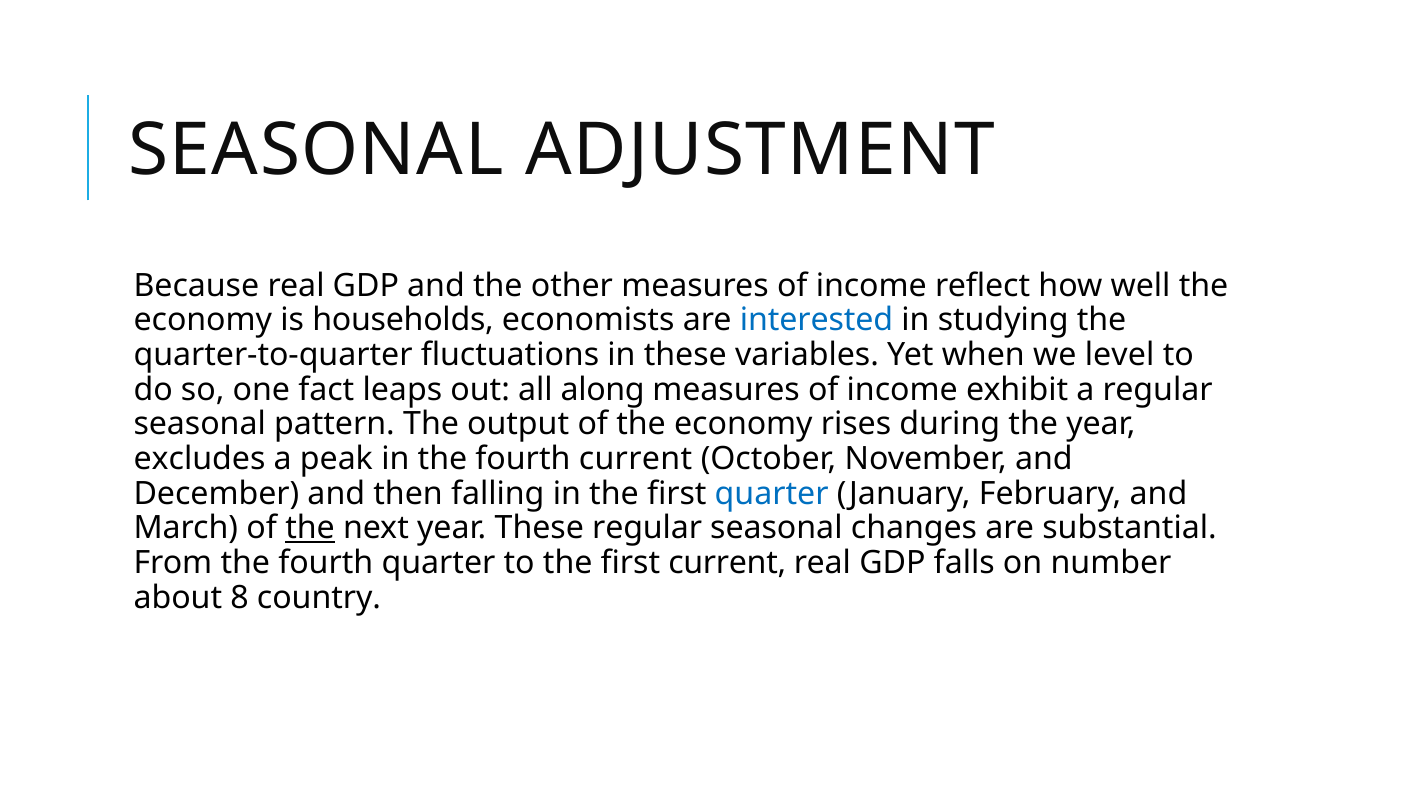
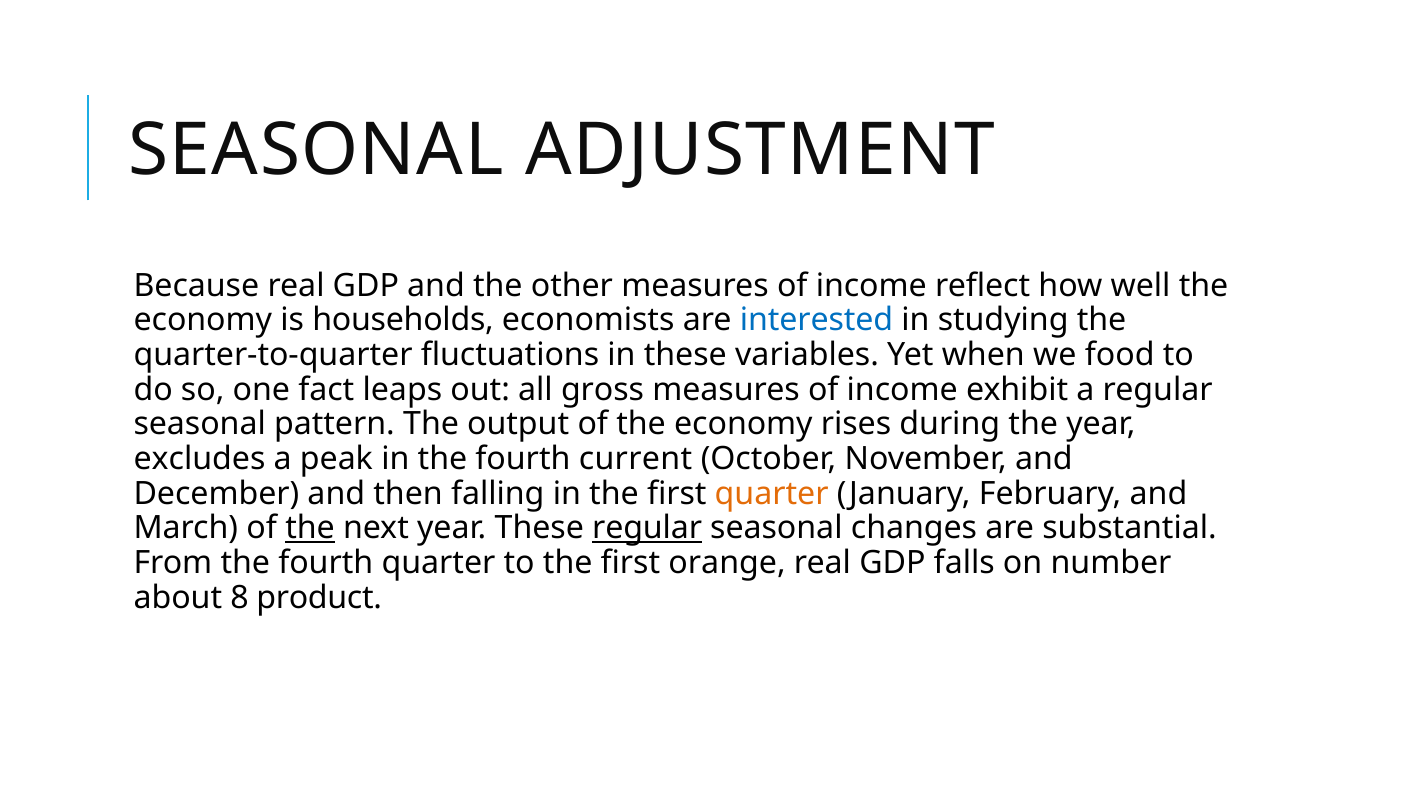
level: level -> food (1120, 355)
along: along -> gross (603, 390)
quarter colour: blue -> orange (772, 494)
regular underline: none -> present (647, 528)
first current: current -> orange (727, 563)
country: country -> product (319, 598)
